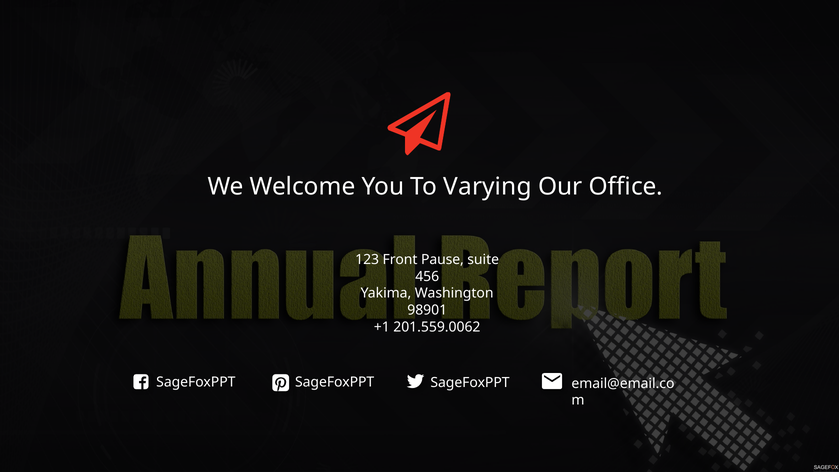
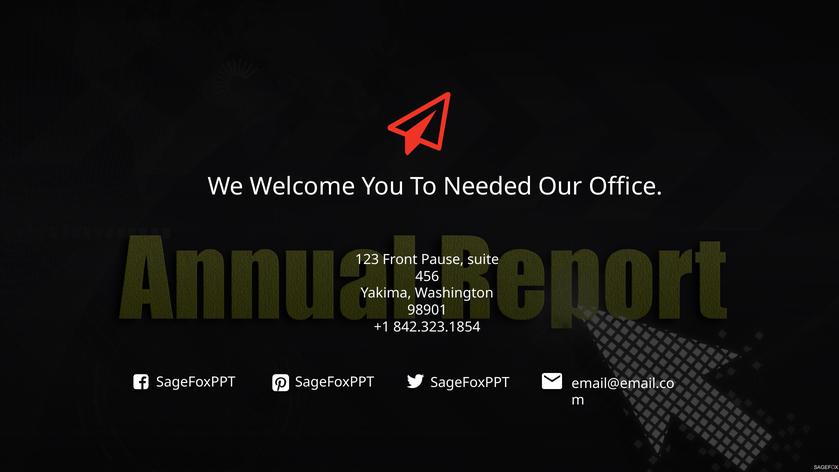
Varying: Varying -> Needed (488, 186)
201.559.0062: 201.559.0062 -> 842.323.1854 (437, 327)
